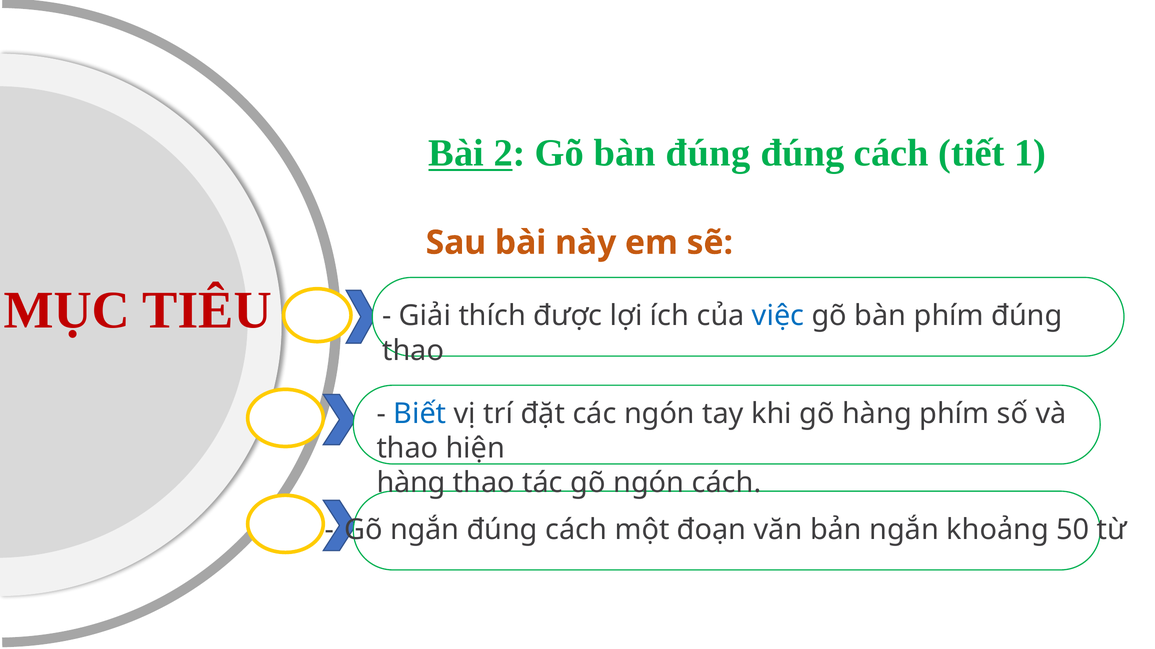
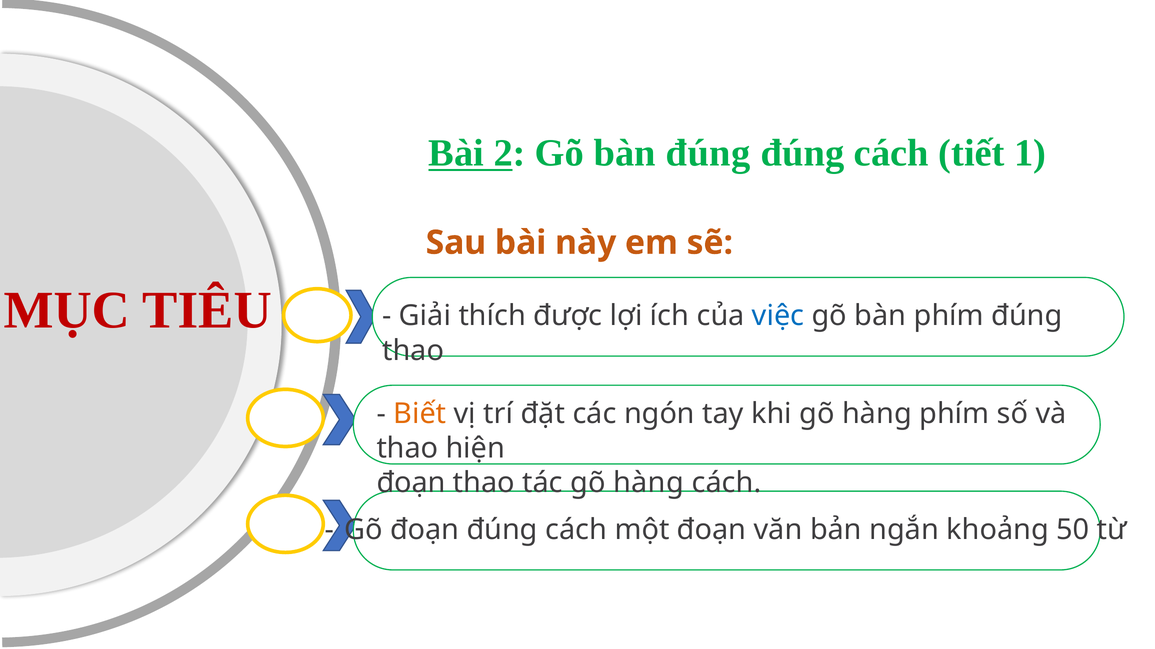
Biết colour: blue -> orange (420, 414)
hàng: hàng -> đoạn (411, 483)
tác gõ ngón: ngón -> hàng (649, 483)
Gõ ngắn: ngắn -> đoạn (425, 530)
